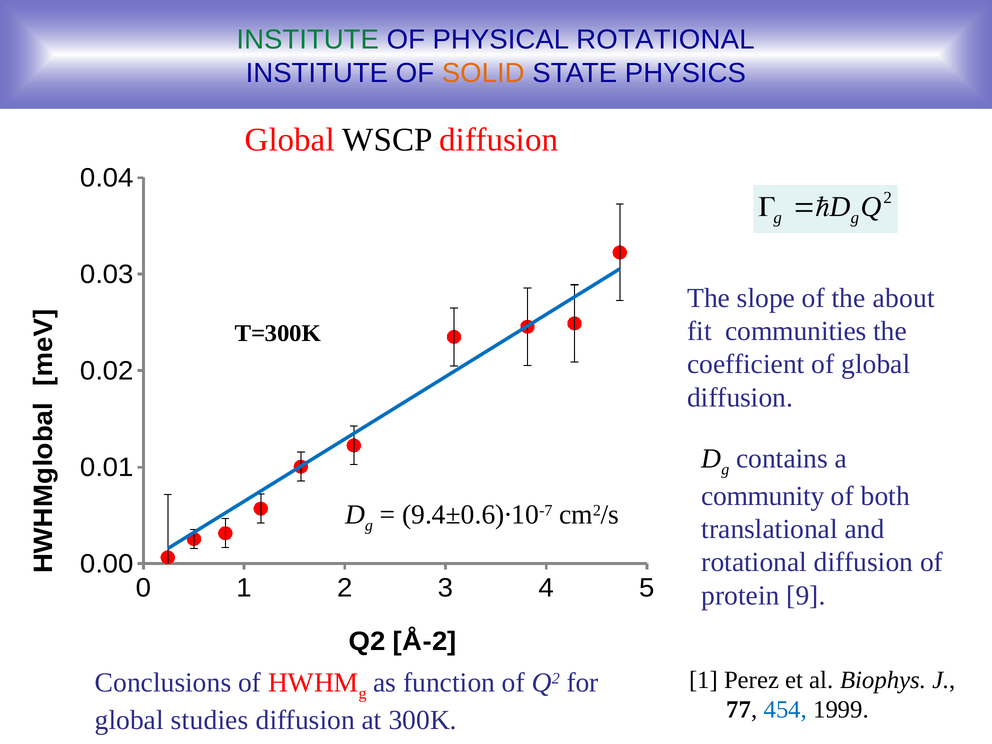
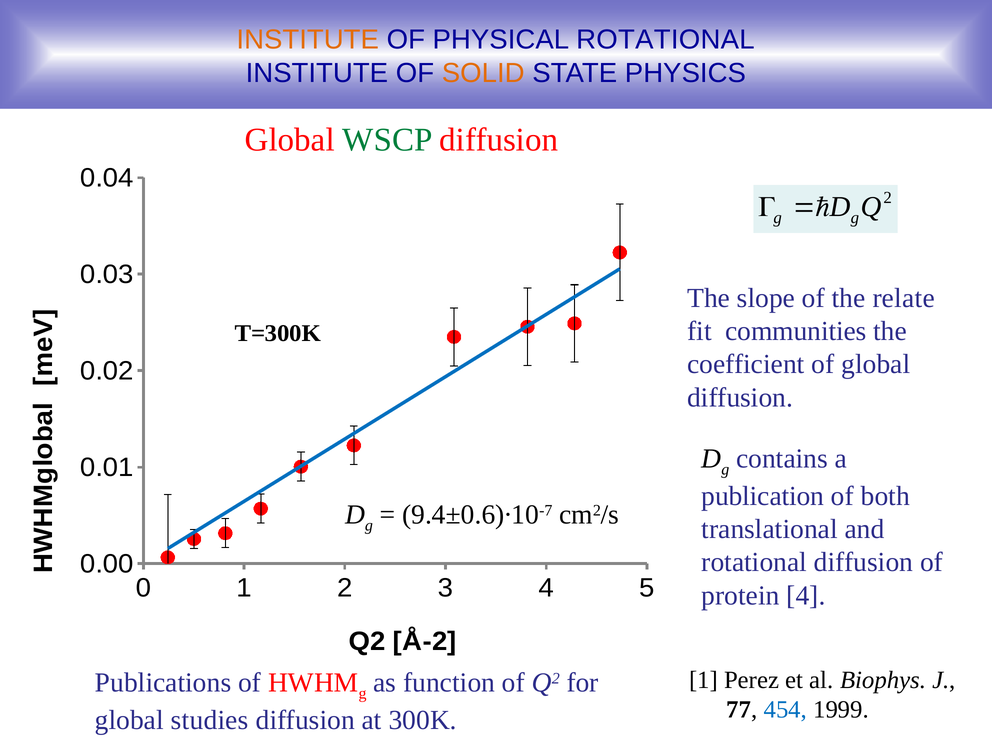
INSTITUTE colour: green -> orange (308, 40)
WSCP colour: black -> green (387, 140)
about: about -> relate (904, 298)
community: community -> publication (763, 496)
protein 9: 9 -> 4 (806, 595)
Conclusions: Conclusions -> Publications (163, 683)
